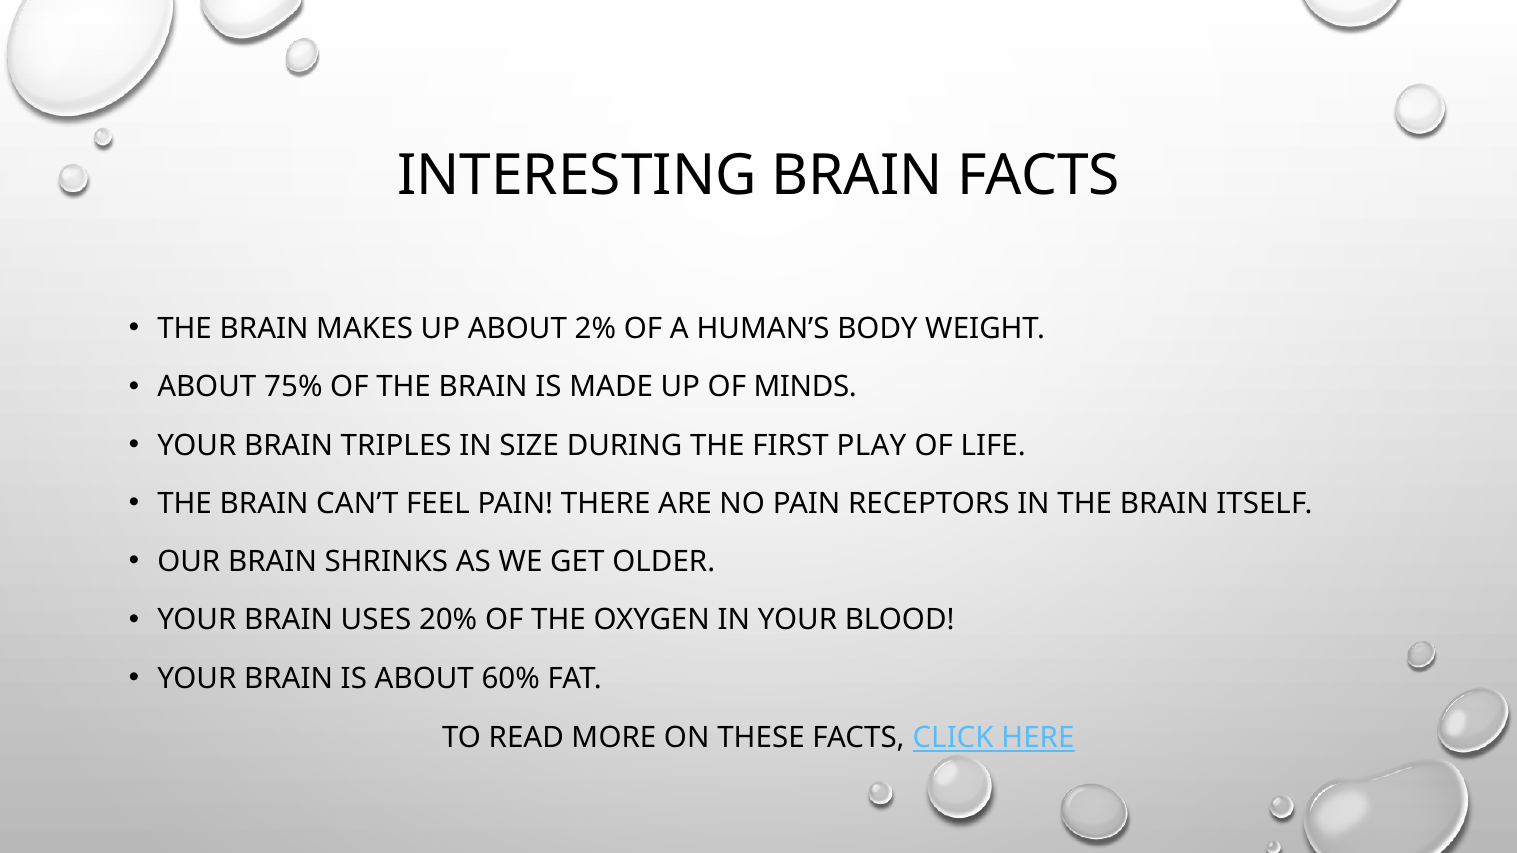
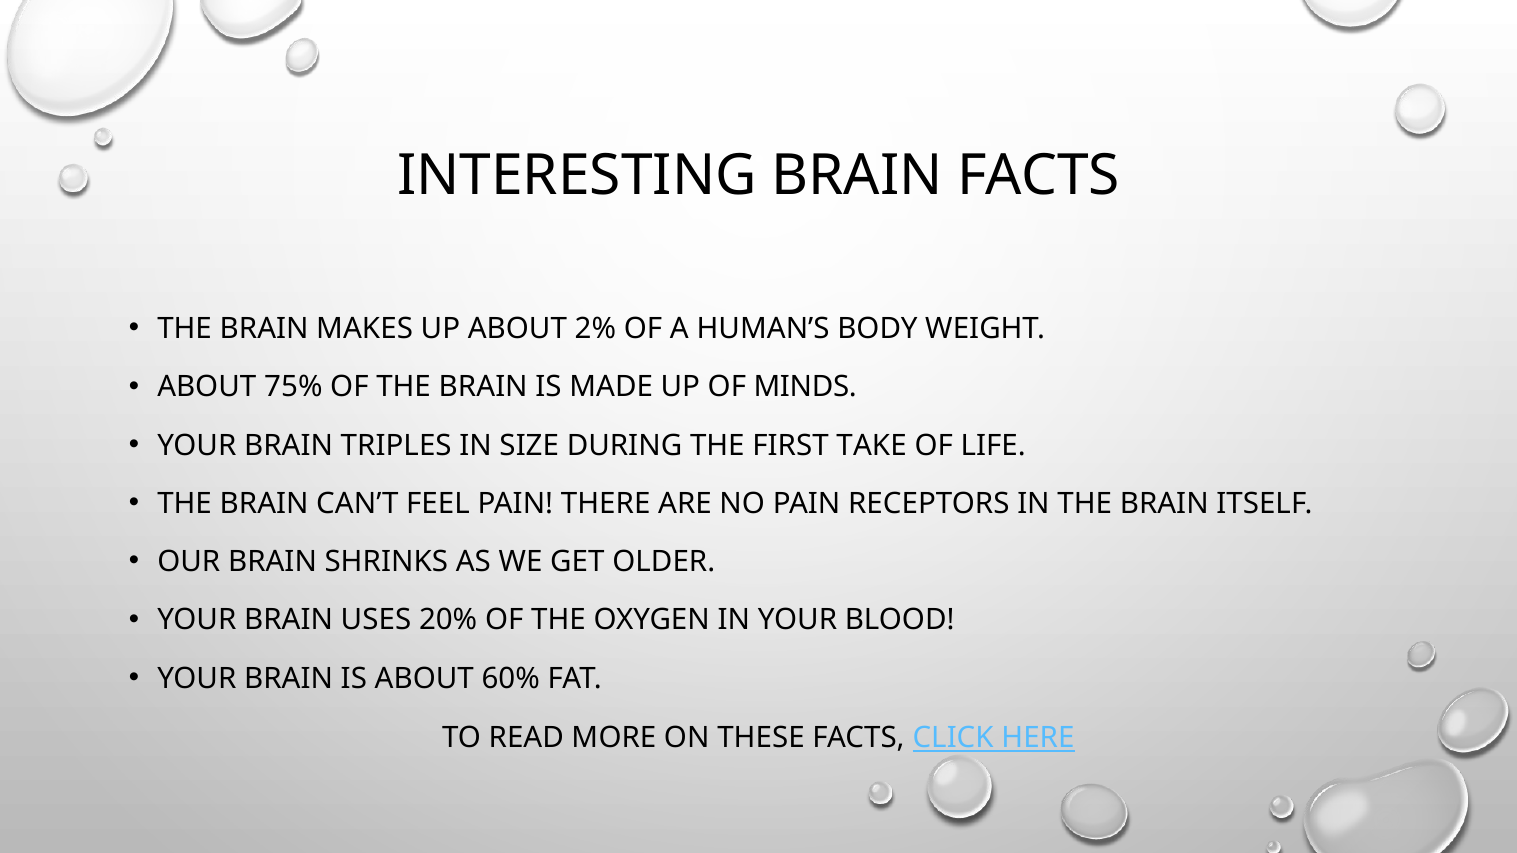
PLAY: PLAY -> TAKE (872, 445)
